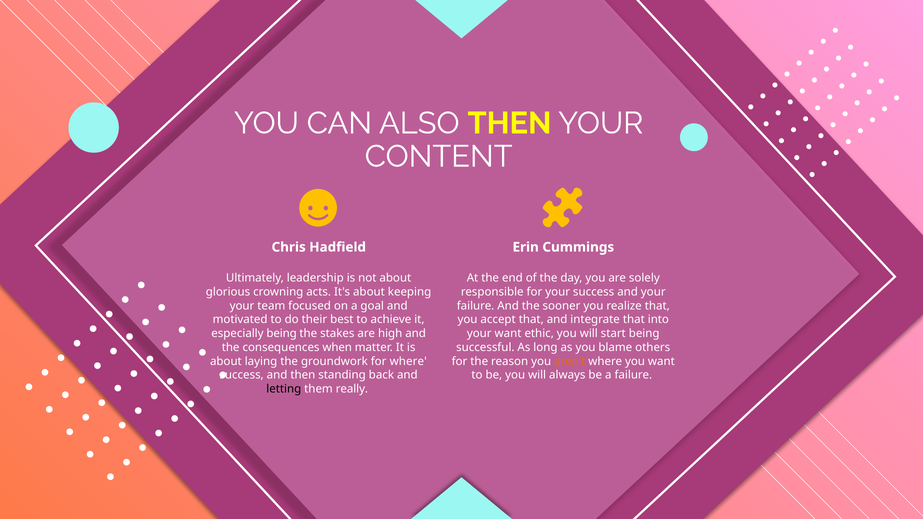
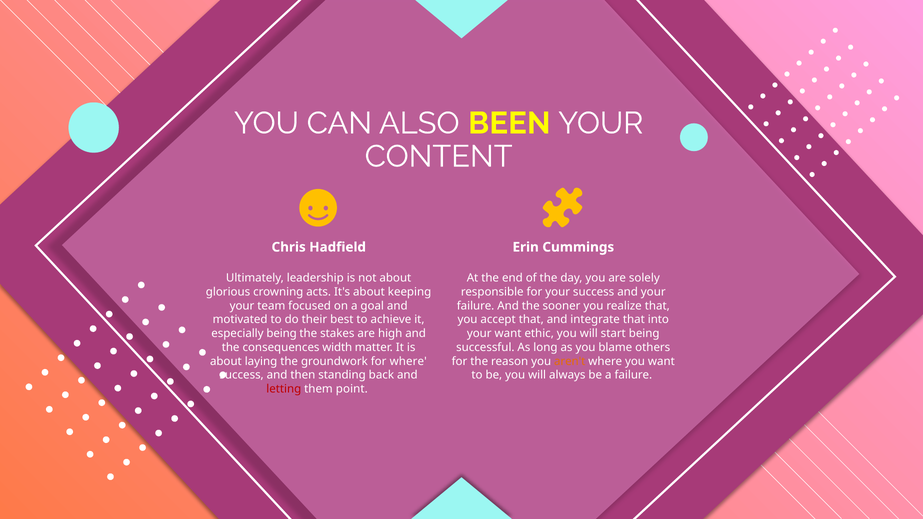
ALSO THEN: THEN -> BEEN (509, 123)
when: when -> width (337, 347)
letting colour: black -> red (284, 389)
really: really -> point (352, 389)
